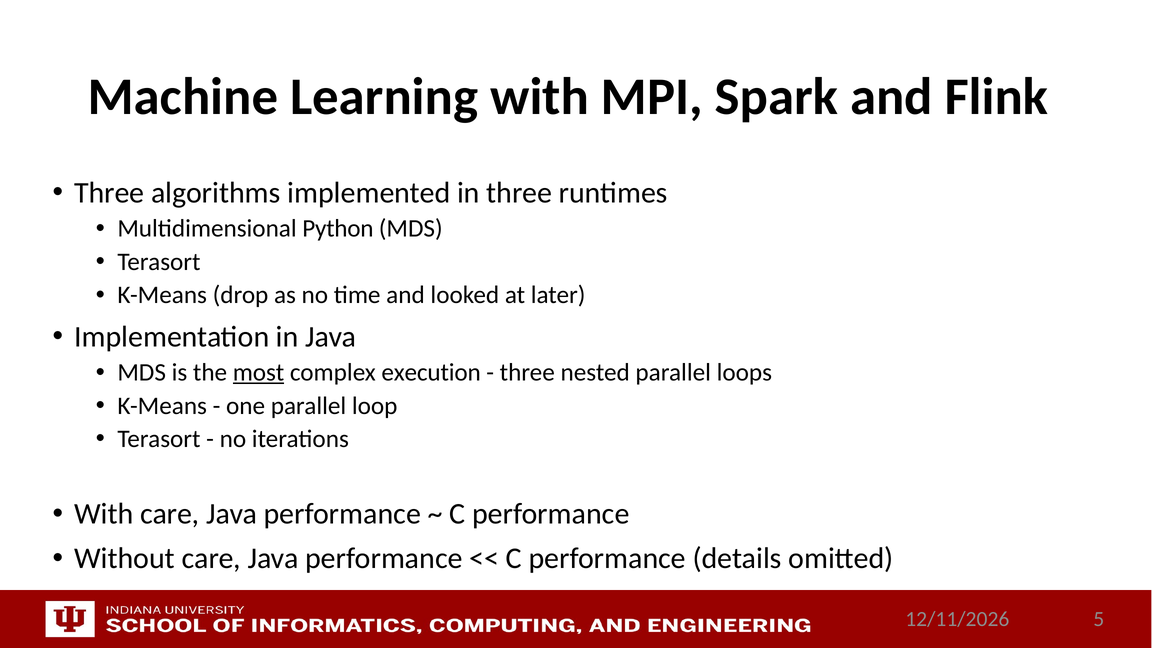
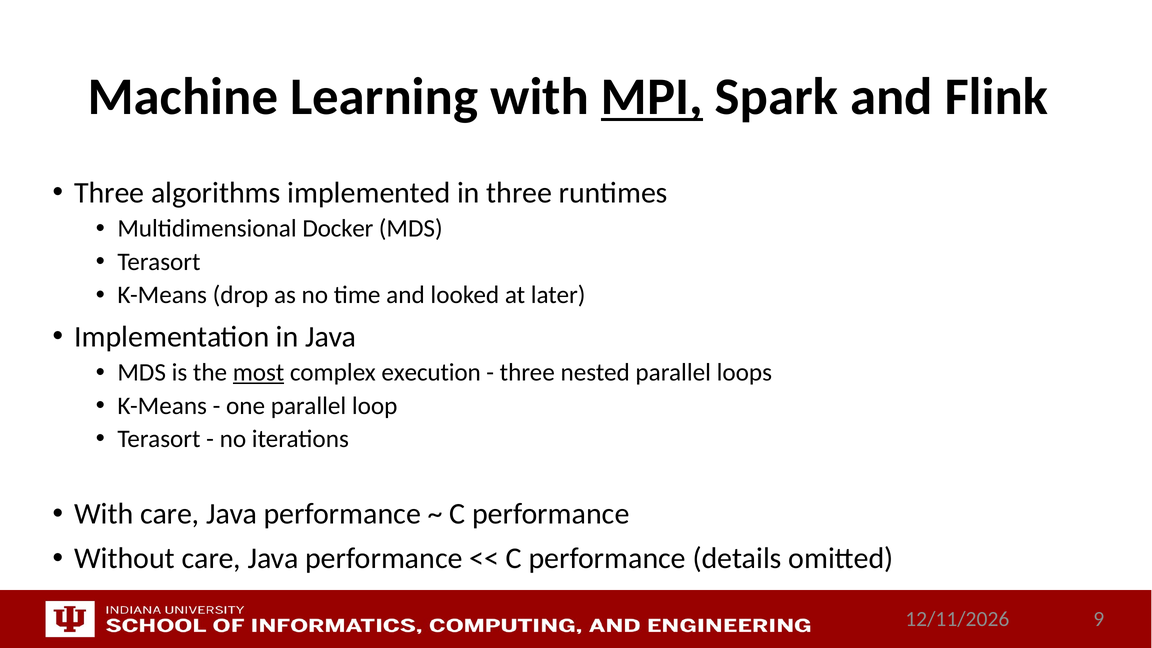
MPI underline: none -> present (652, 97)
Python: Python -> Docker (338, 229)
5: 5 -> 9 (1099, 619)
